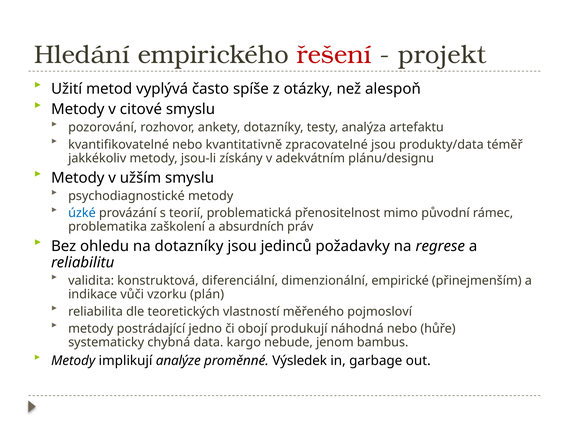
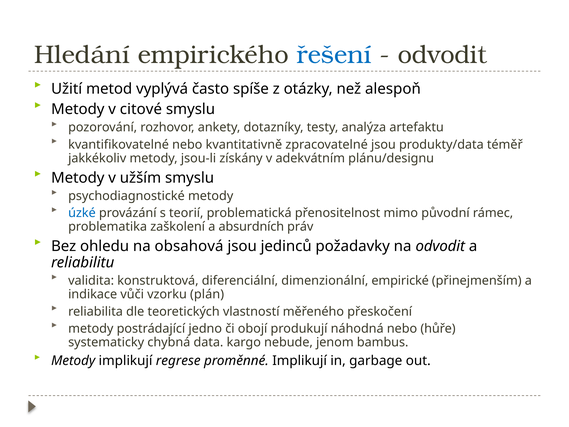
řešení colour: red -> blue (334, 55)
projekt: projekt -> odvodit (442, 55)
na dotazníky: dotazníky -> obsahová (189, 246)
na regrese: regrese -> odvodit (440, 246)
pojmosloví: pojmosloví -> přeskočení (380, 311)
analýze: analýze -> regrese (178, 361)
proměnné Výsledek: Výsledek -> Implikují (300, 361)
